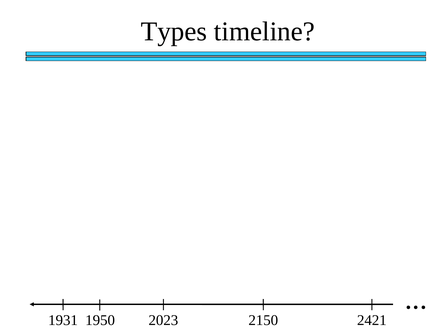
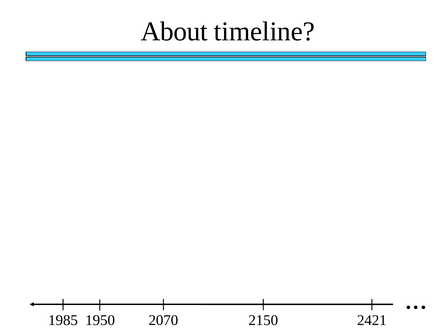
Types: Types -> About (174, 32)
1931: 1931 -> 1985 (63, 320)
2023: 2023 -> 2070 (163, 320)
